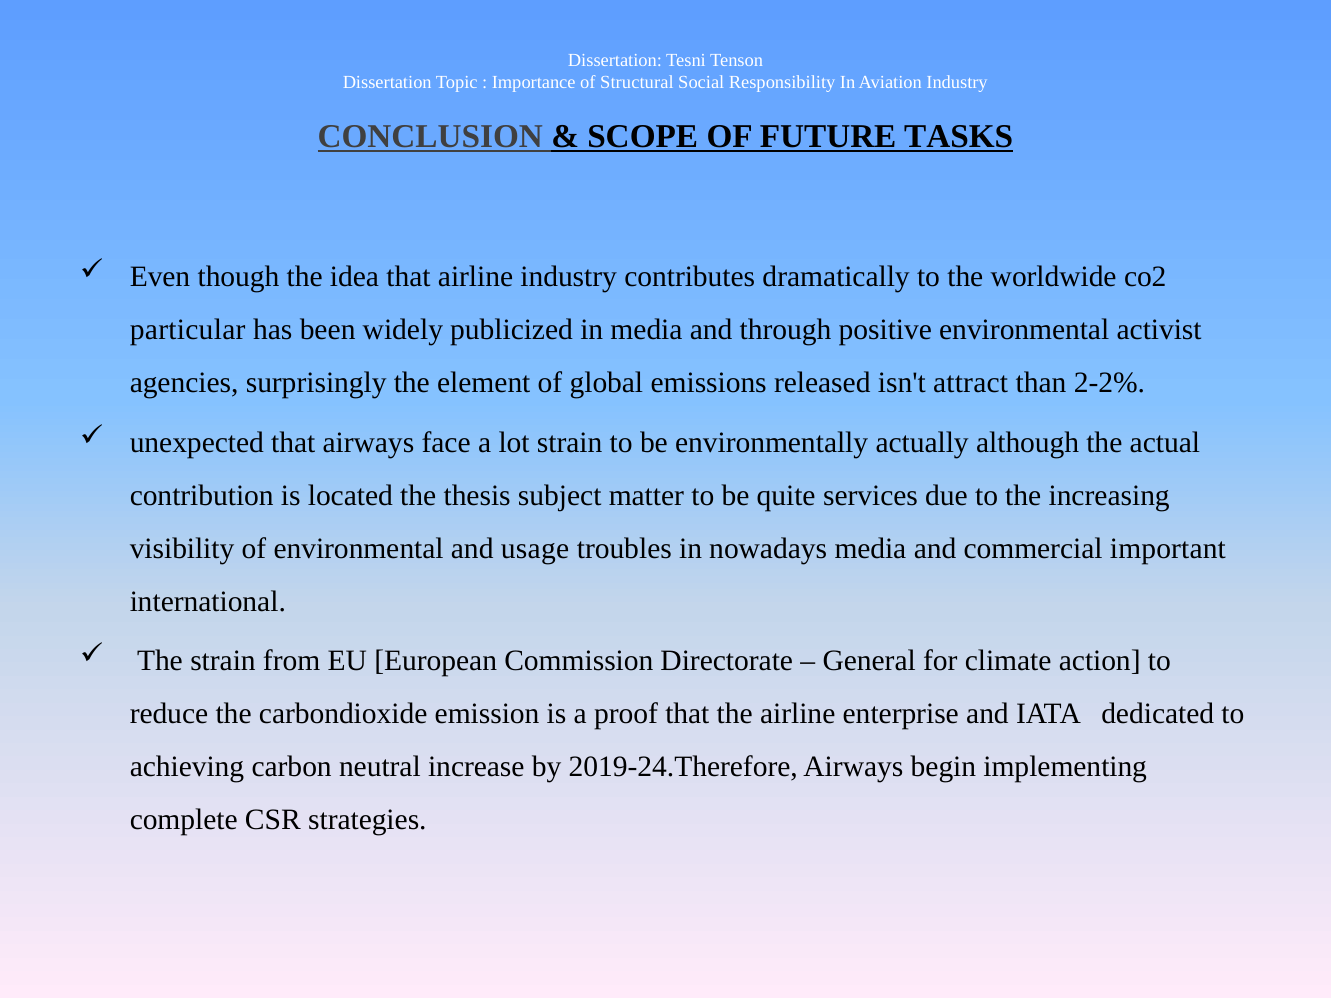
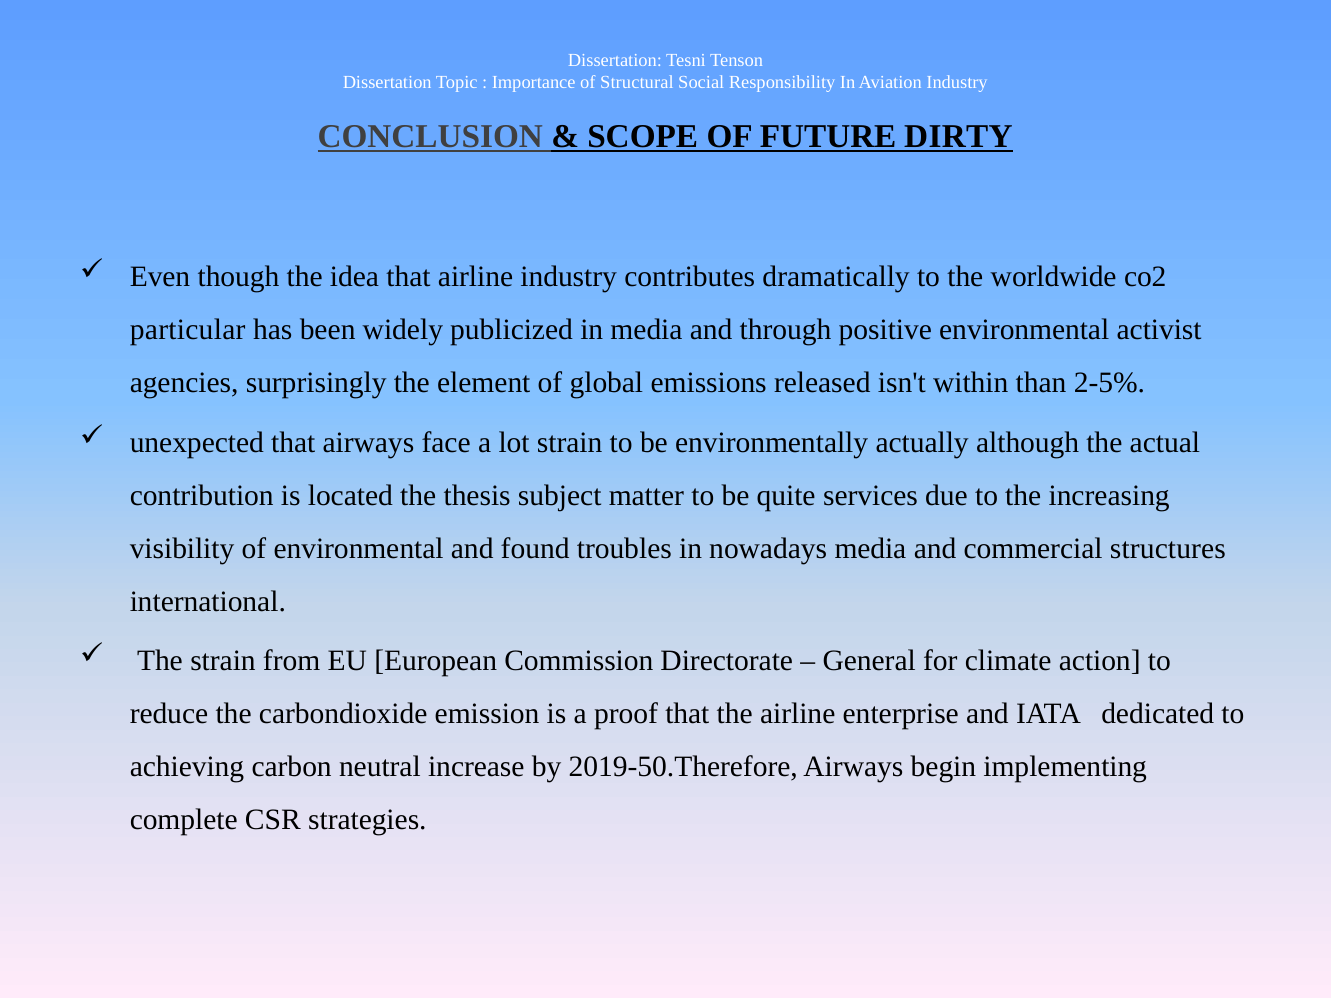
TASKS: TASKS -> DIRTY (959, 137)
attract: attract -> within (971, 383)
2-2%: 2-2% -> 2-5% (1109, 383)
usage: usage -> found (535, 549)
important: important -> structures (1168, 549)
2019-24.Therefore: 2019-24.Therefore -> 2019-50.Therefore (683, 767)
